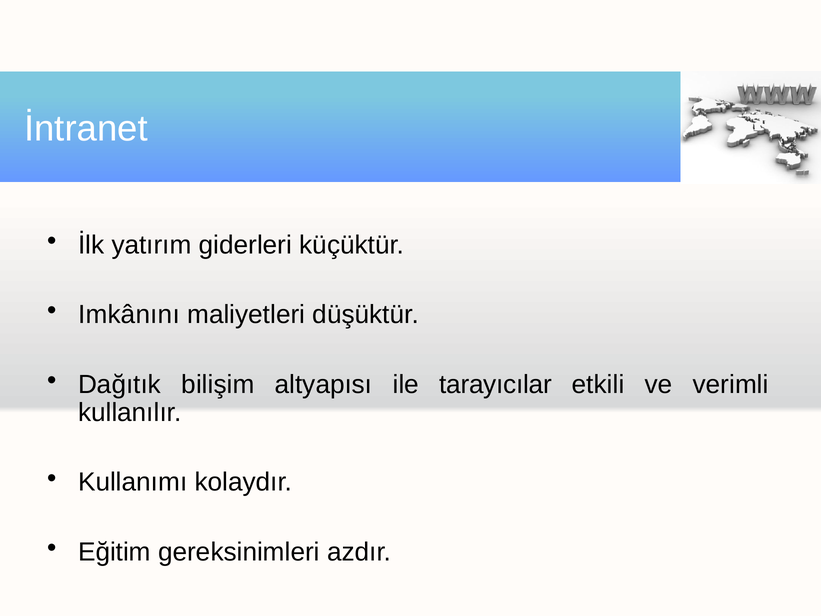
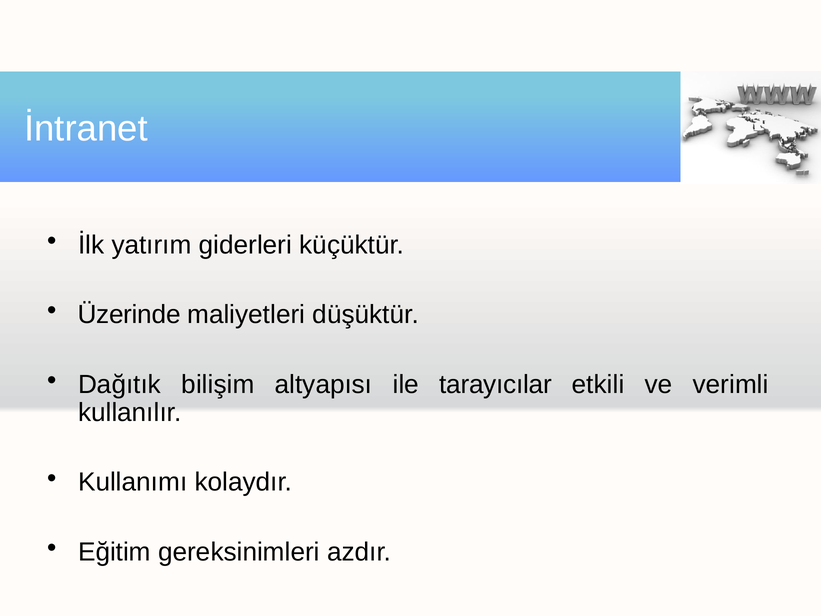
Imkânını: Imkânını -> Üzerinde (129, 315)
